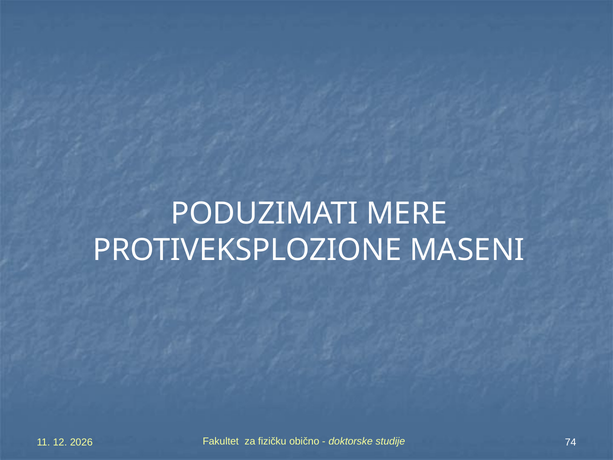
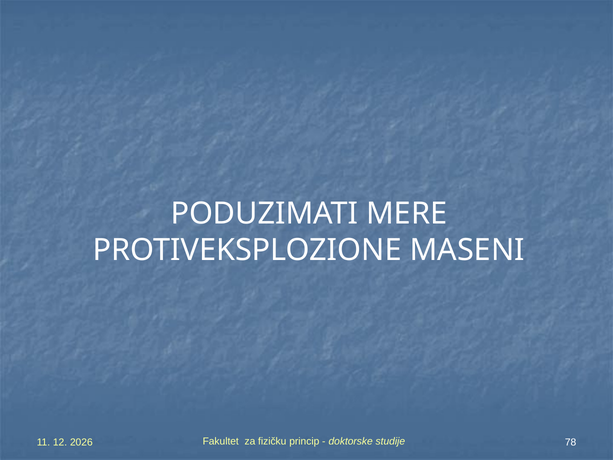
obično: obično -> princip (304, 441)
74: 74 -> 78 (571, 442)
